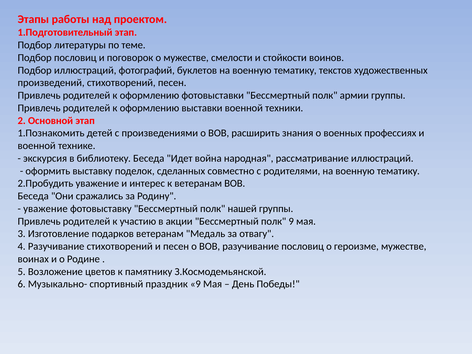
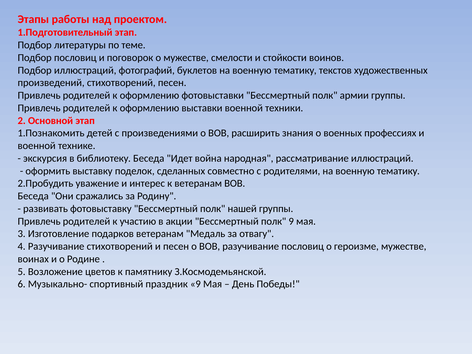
уважение: уважение -> развивать (45, 209)
